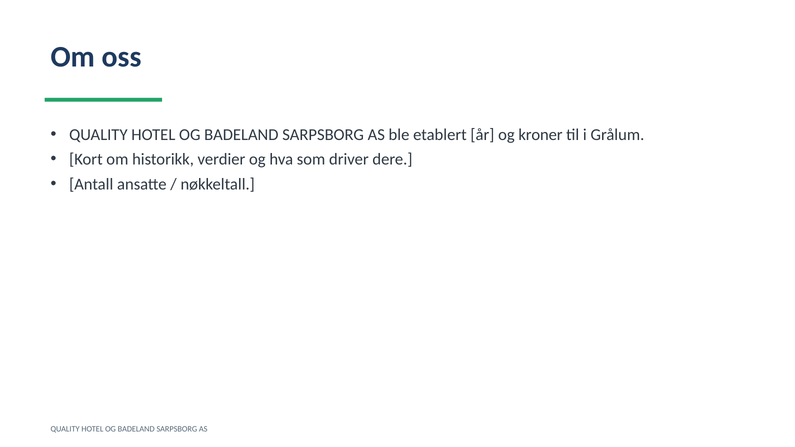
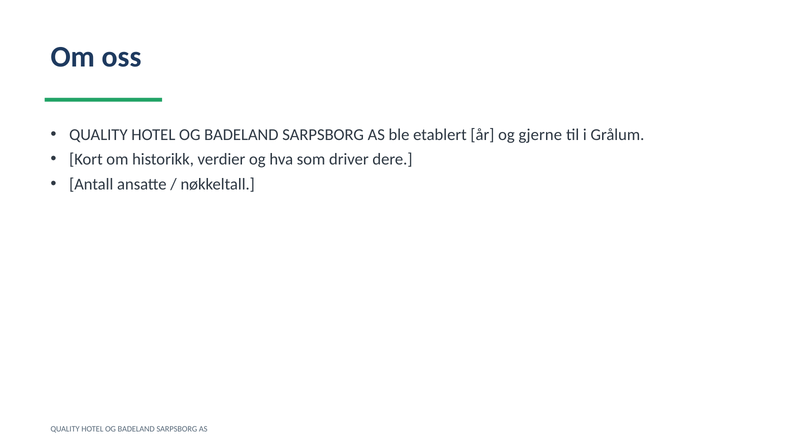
kroner: kroner -> gjerne (540, 135)
